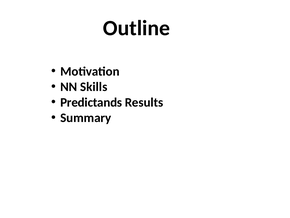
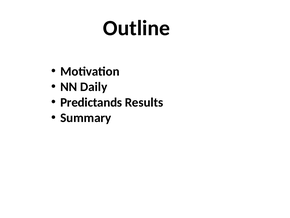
Skills: Skills -> Daily (94, 87)
